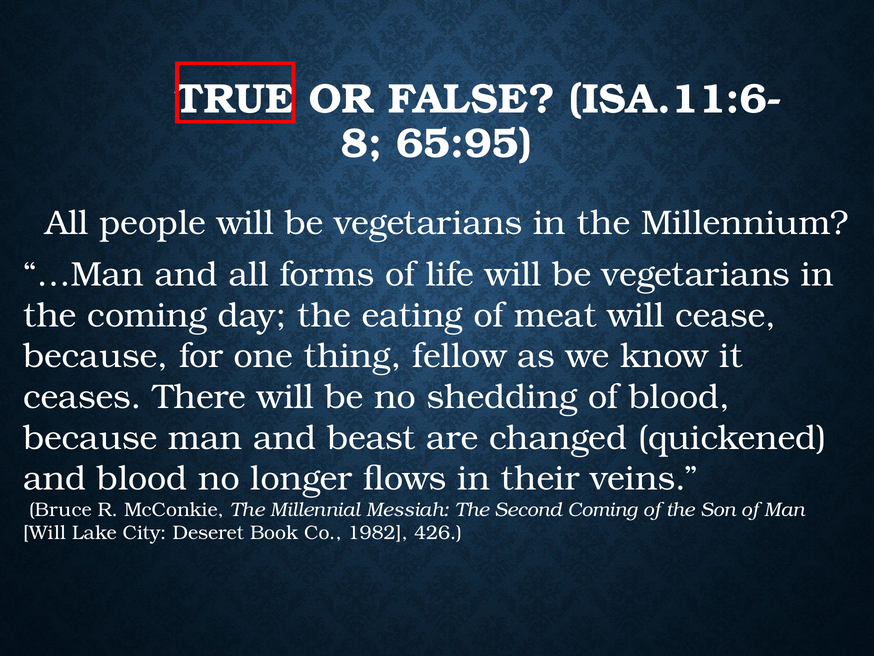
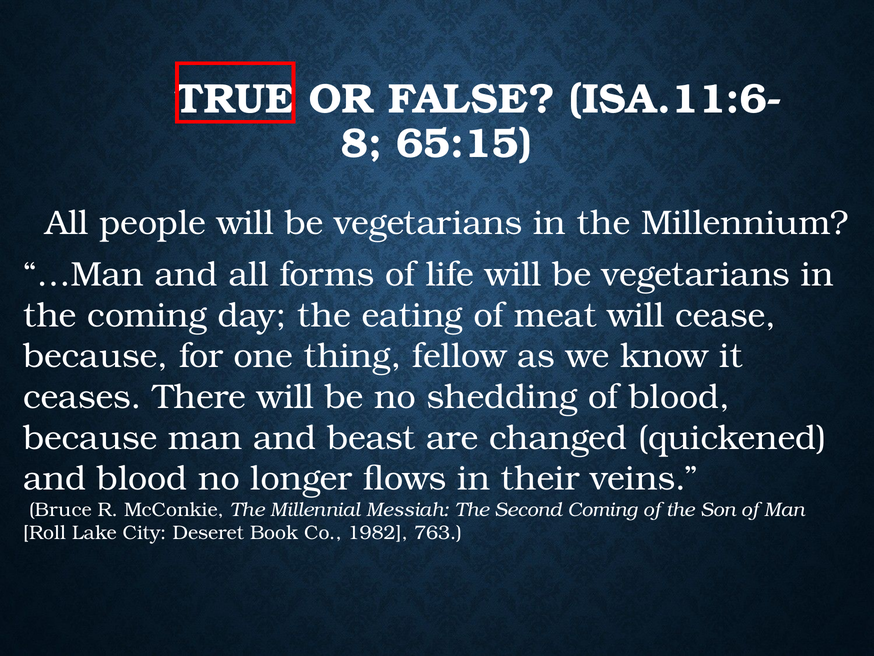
65:95: 65:95 -> 65:15 (464, 144)
Will: Will -> Roll (45, 533)
426: 426 -> 763 (438, 533)
